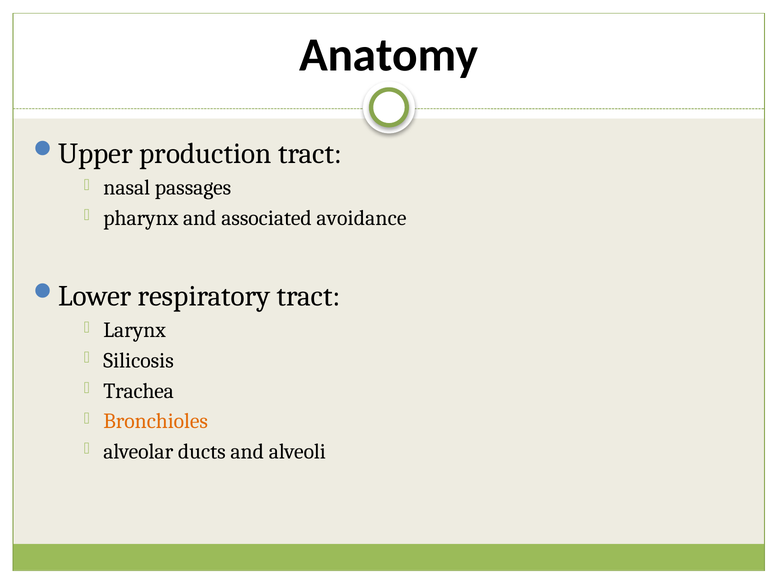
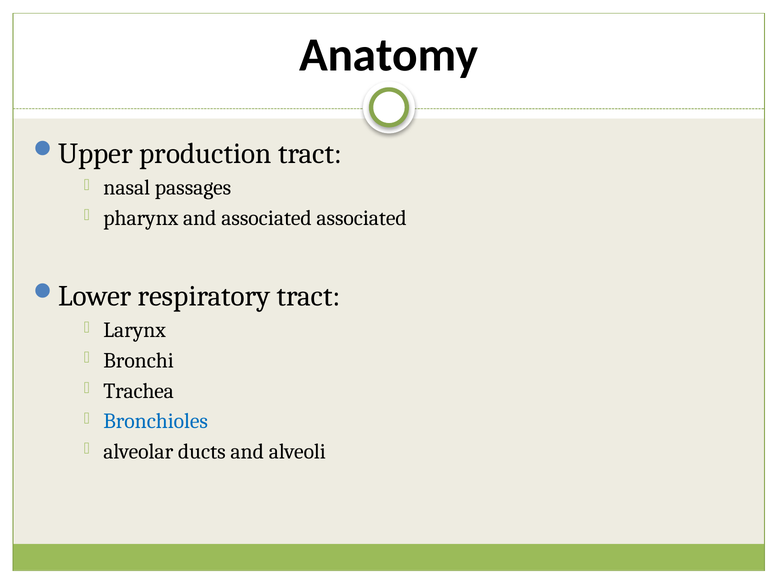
associated avoidance: avoidance -> associated (362, 218)
Silicosis: Silicosis -> Bronchi (139, 360)
Bronchioles colour: orange -> blue (156, 421)
